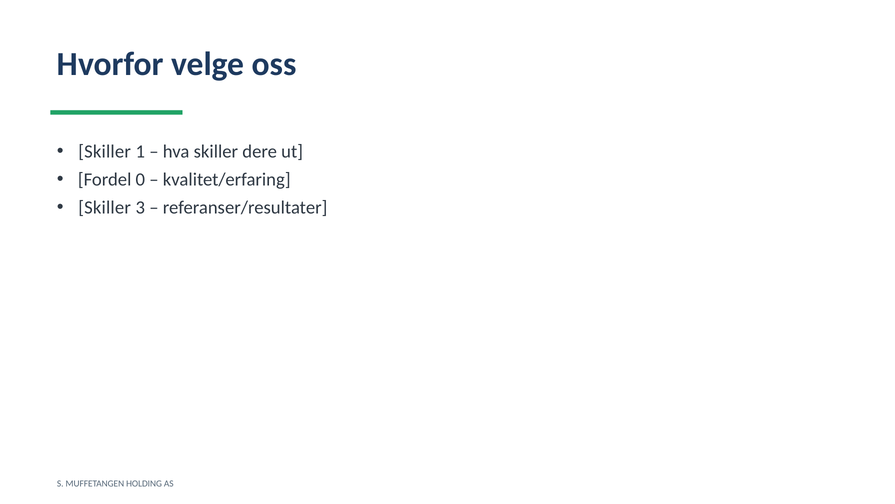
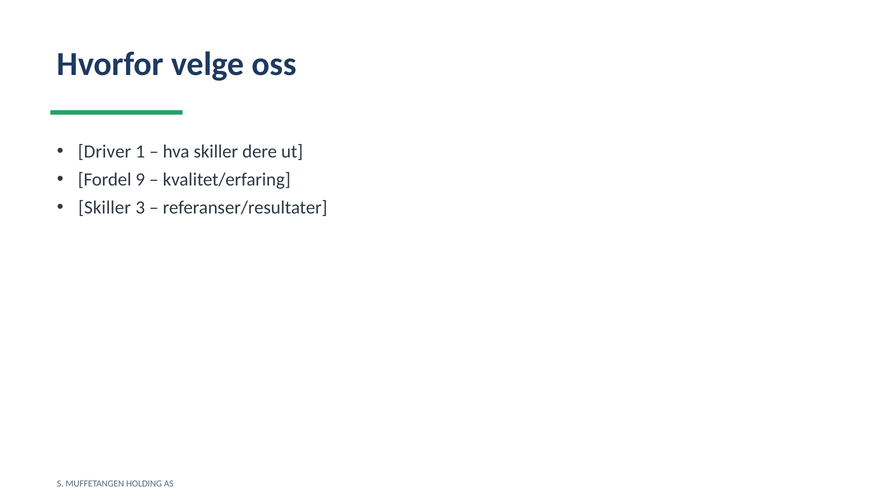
Skiller: Skiller -> Driver (105, 152)
0: 0 -> 9 (140, 180)
